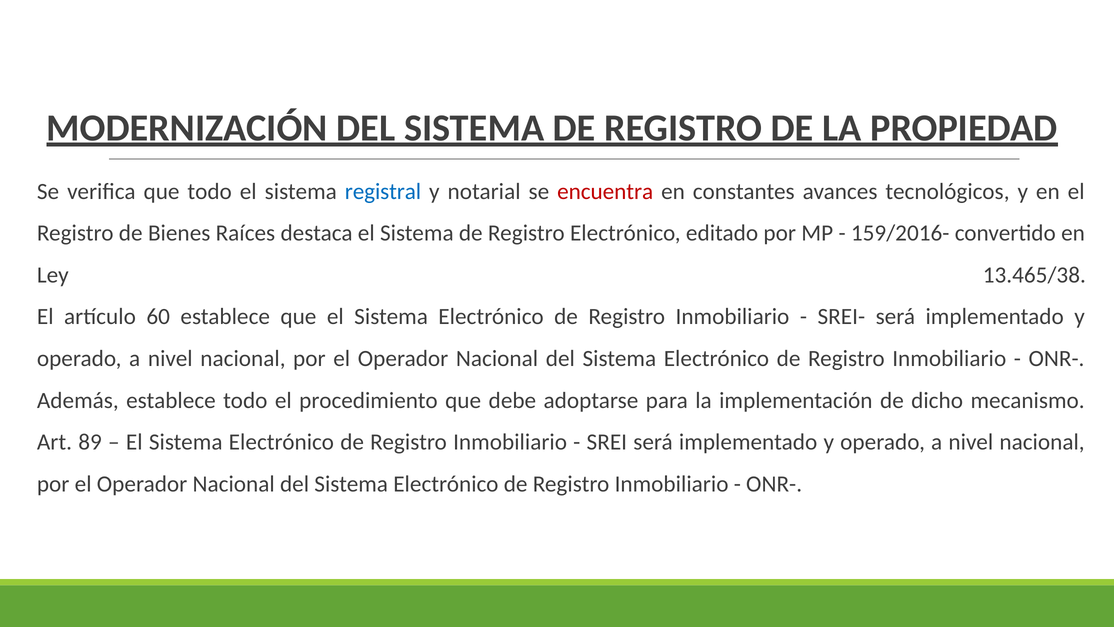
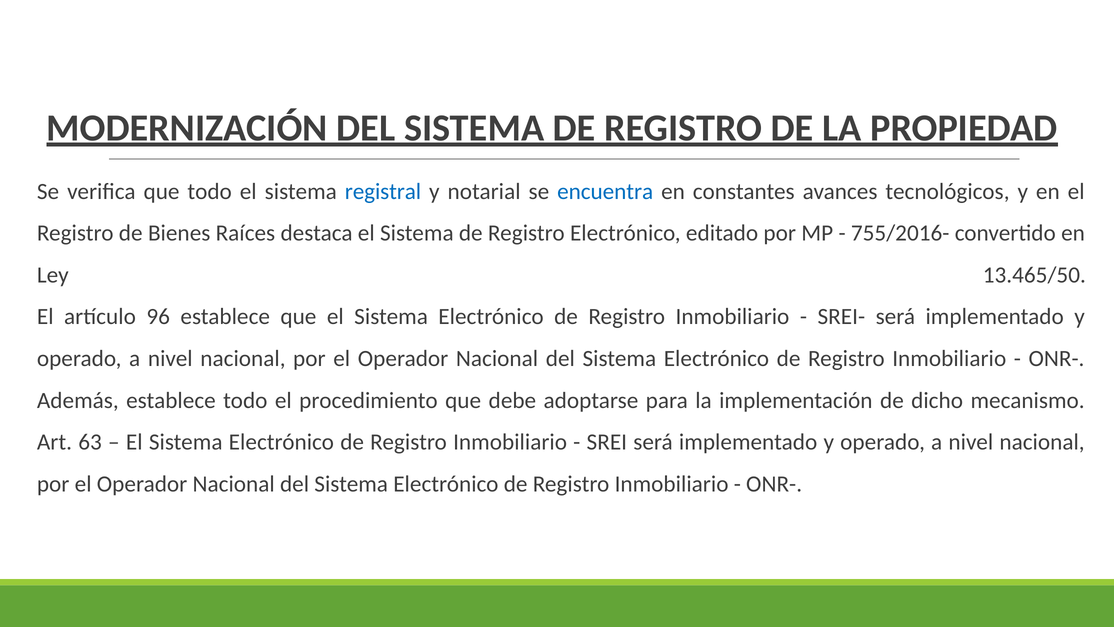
encuentra colour: red -> blue (605, 191)
159/2016-: 159/2016- -> 755/2016- (900, 233)
13.465/38: 13.465/38 -> 13.465/50 (1034, 275)
60: 60 -> 96 (158, 317)
89: 89 -> 63 (90, 442)
